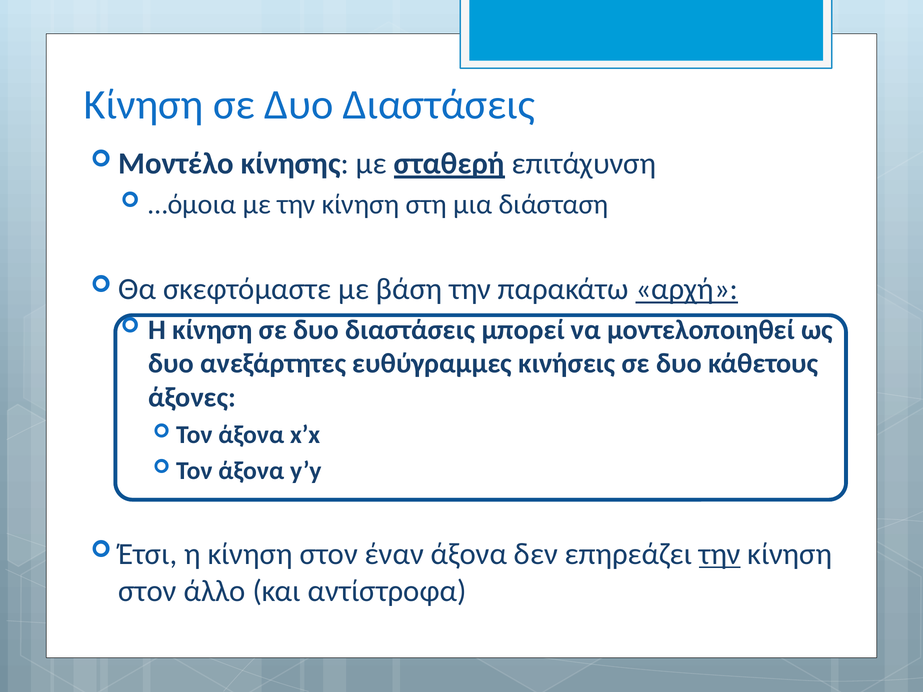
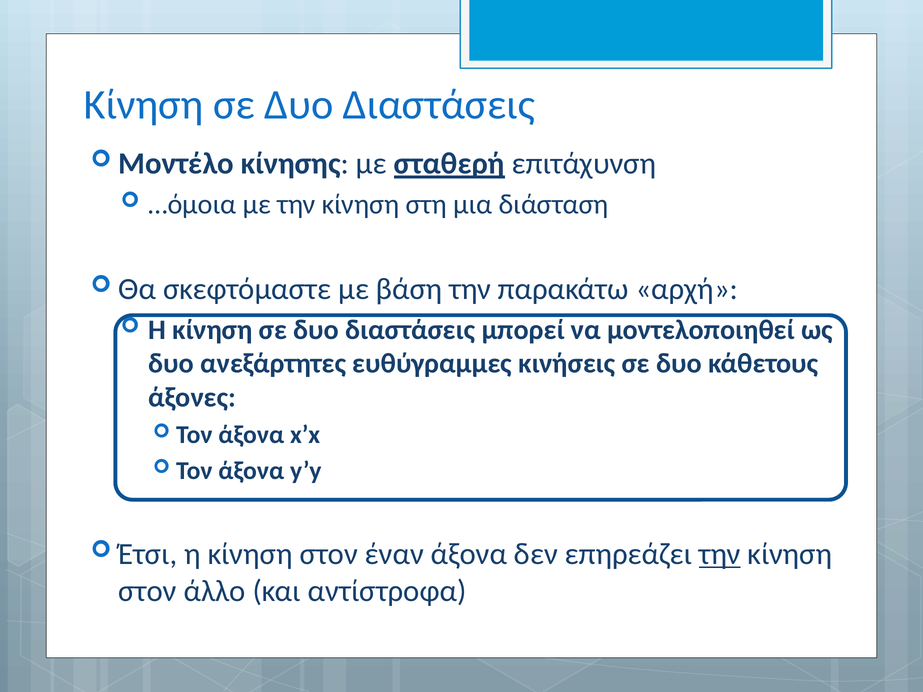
αρχή underline: present -> none (687, 289)
